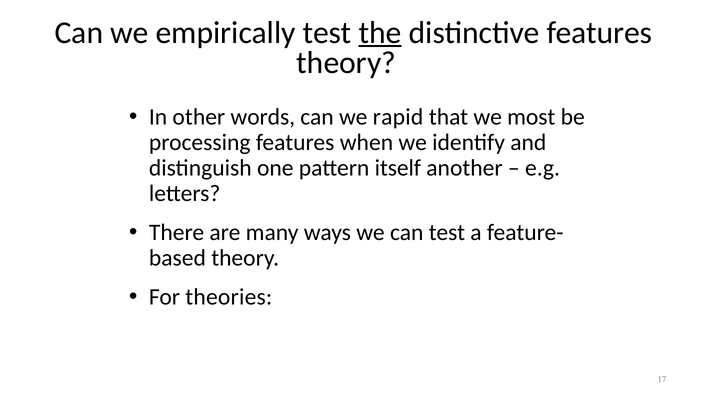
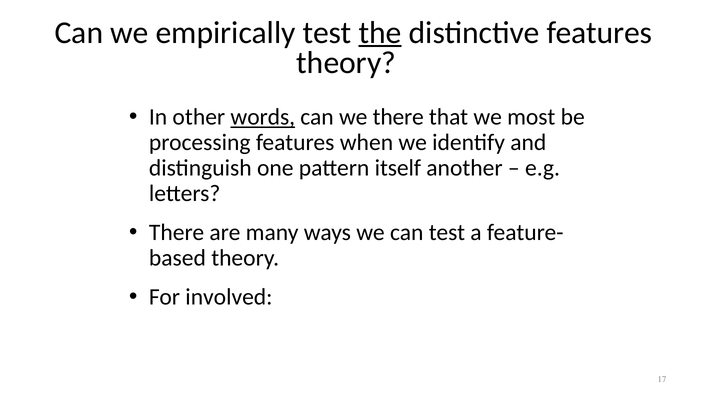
words underline: none -> present (263, 117)
we rapid: rapid -> there (398, 117)
theories: theories -> involved (229, 297)
